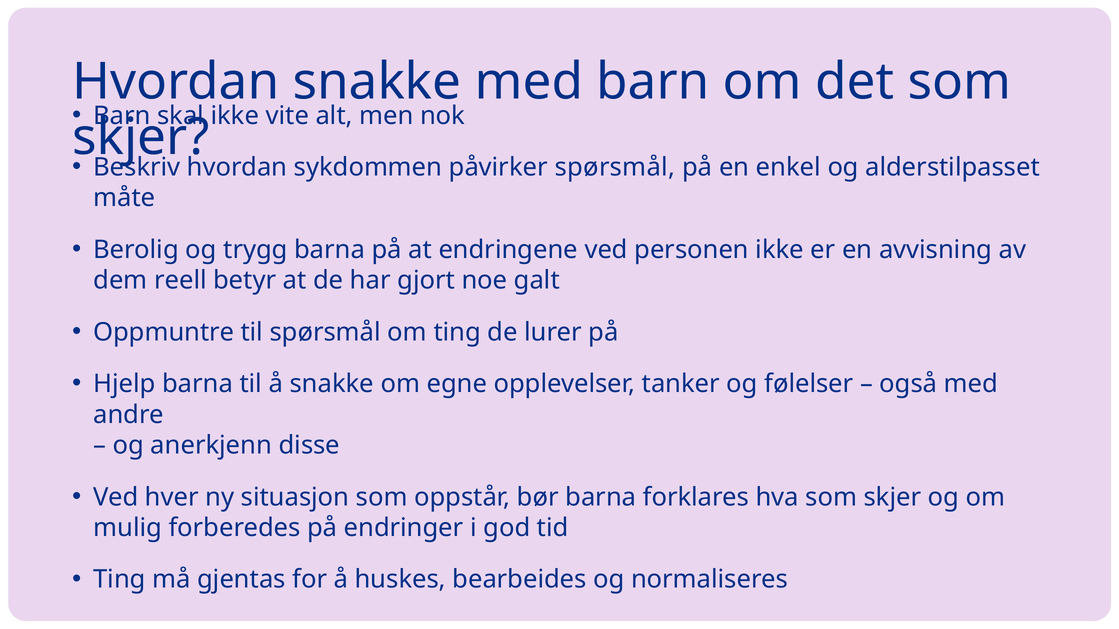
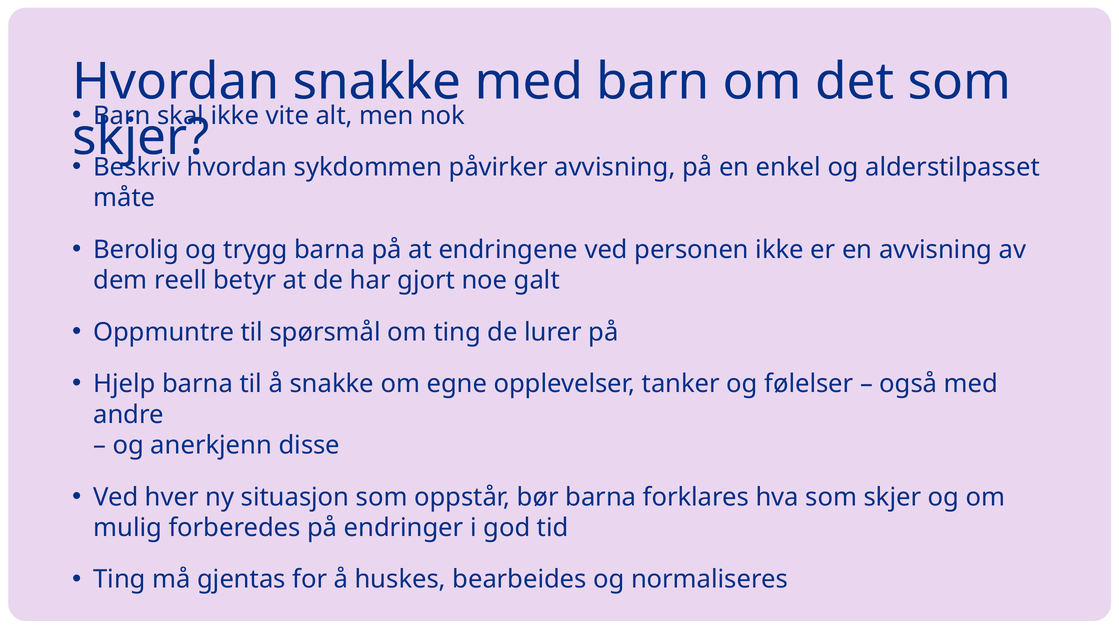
påvirker spørsmål: spørsmål -> avvisning (615, 167)
